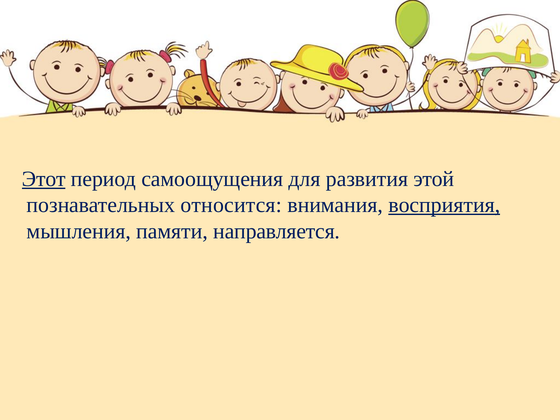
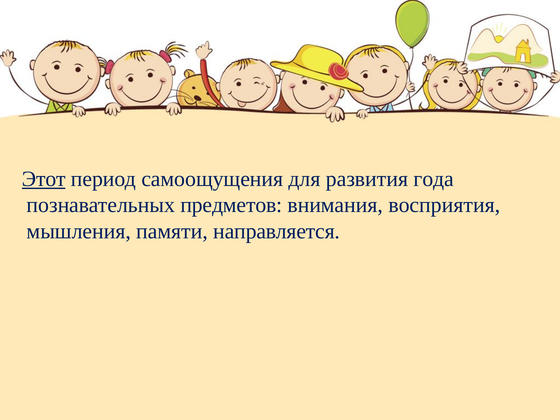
этой: этой -> года (434, 179)
относится: относится -> предметов (231, 205)
восприятия underline: present -> none (444, 205)
